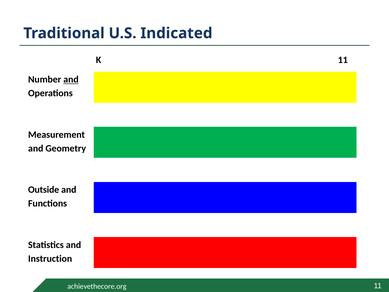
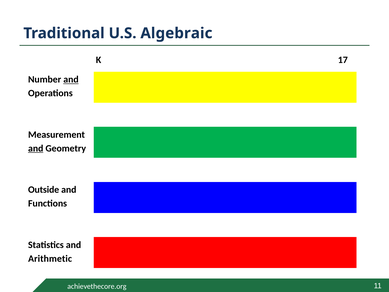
Indicated: Indicated -> Algebraic (176, 33)
K 11: 11 -> 17 (343, 60)
and underline: none -> present (36, 148)
Instruction: Instruction -> Arithmetic (50, 258)
